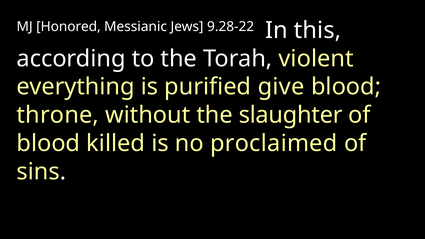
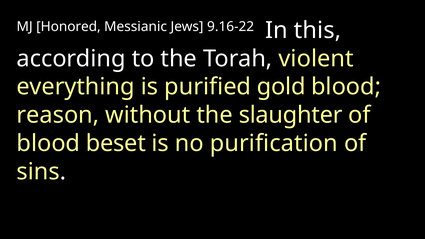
9.28-22: 9.28-22 -> 9.16-22 (231, 27)
give: give -> gold (281, 87)
throne: throne -> reason (58, 115)
killed: killed -> beset (116, 144)
proclaimed: proclaimed -> purification (274, 144)
